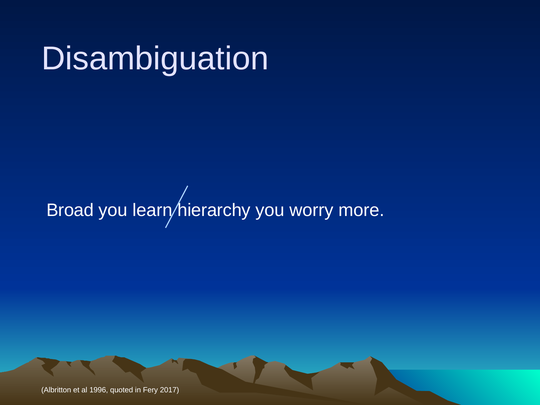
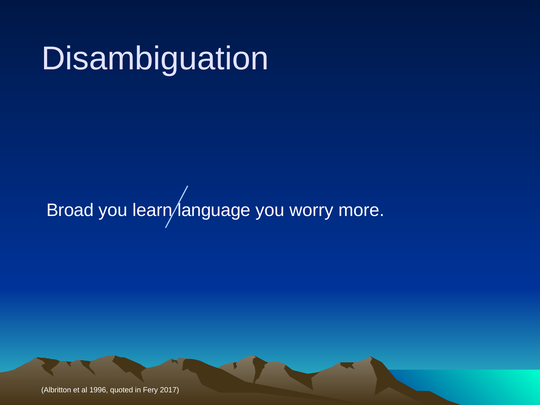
hierarchy: hierarchy -> language (214, 210)
